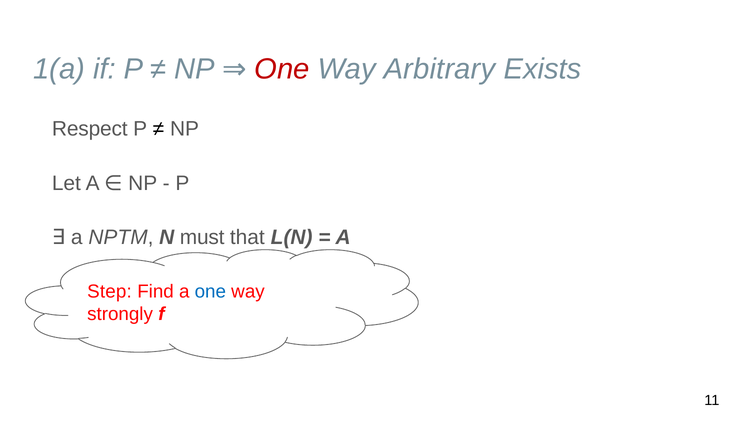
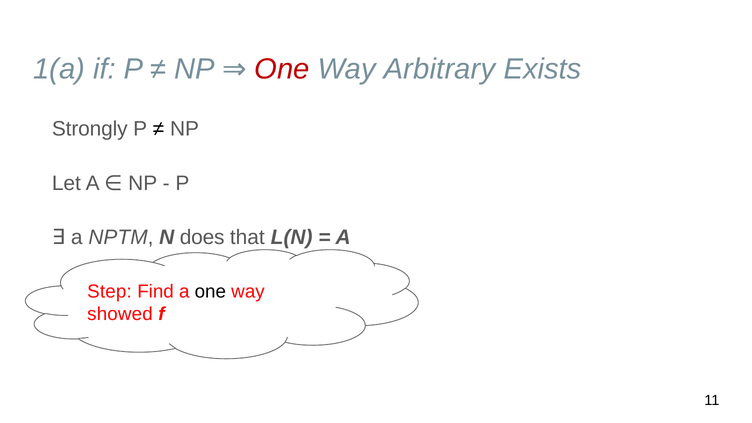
Respect: Respect -> Strongly (90, 129)
must: must -> does (202, 237)
one colour: blue -> black (210, 291)
strongly: strongly -> showed (120, 314)
